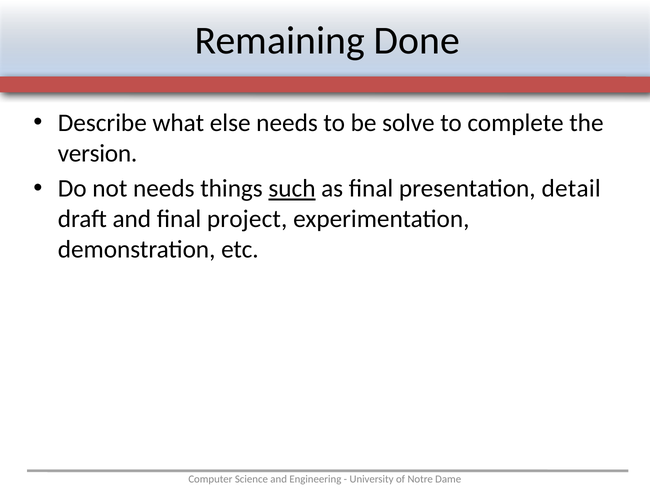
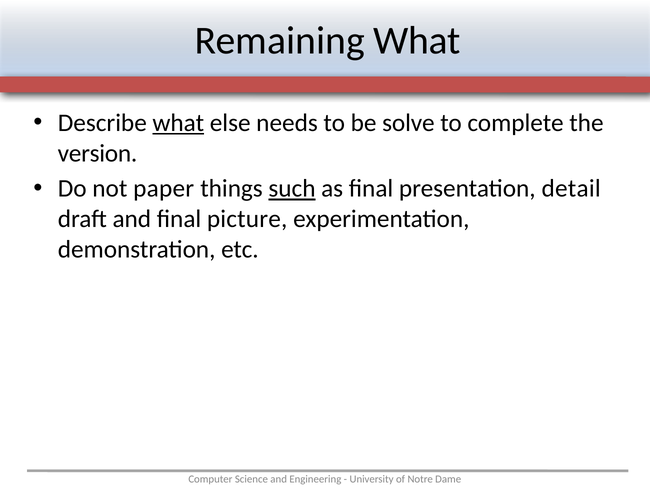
Remaining Done: Done -> What (417, 41)
what underline: none -> present (178, 123)
not needs: needs -> paper (164, 189)
project: project -> picture (247, 219)
